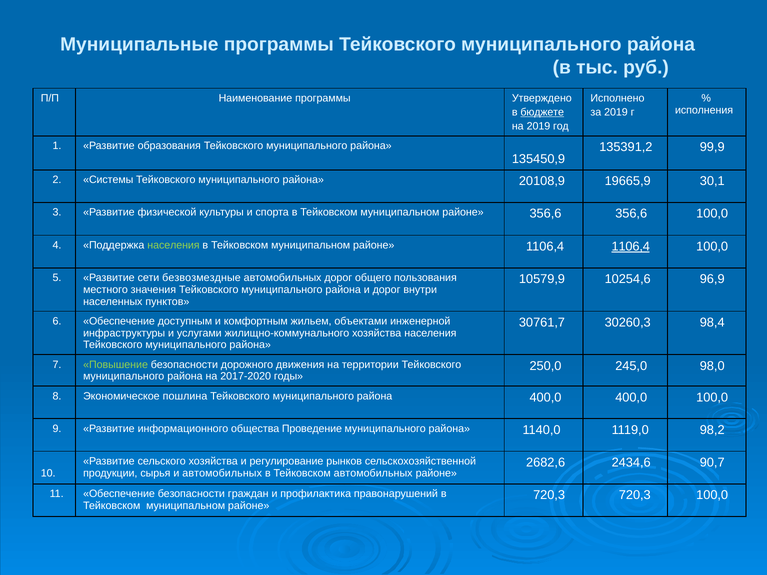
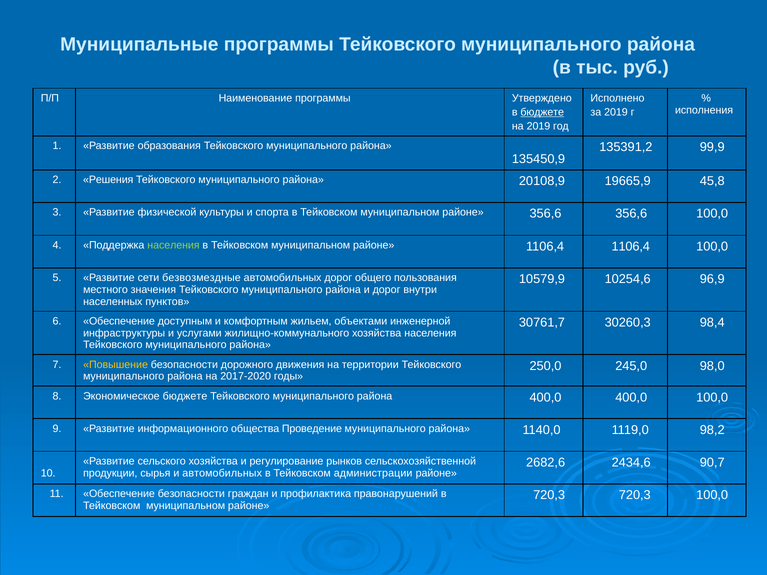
Системы: Системы -> Решения (108, 180)
30,1: 30,1 -> 45,8 (712, 181)
1106,4 underline: present -> none (631, 247)
Повышение colour: light green -> yellow (116, 365)
Экономическое пошлина: пошлина -> бюджете (185, 396)
Тейковском автомобильных: автомобильных -> администрации (373, 473)
